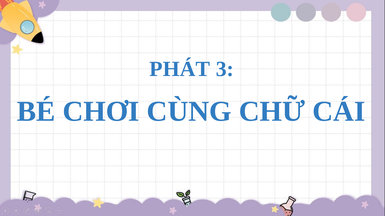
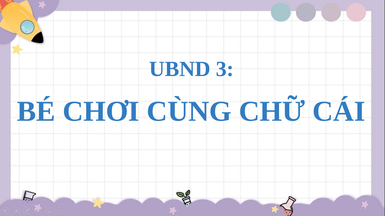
PHÁT: PHÁT -> UBND (180, 69)
